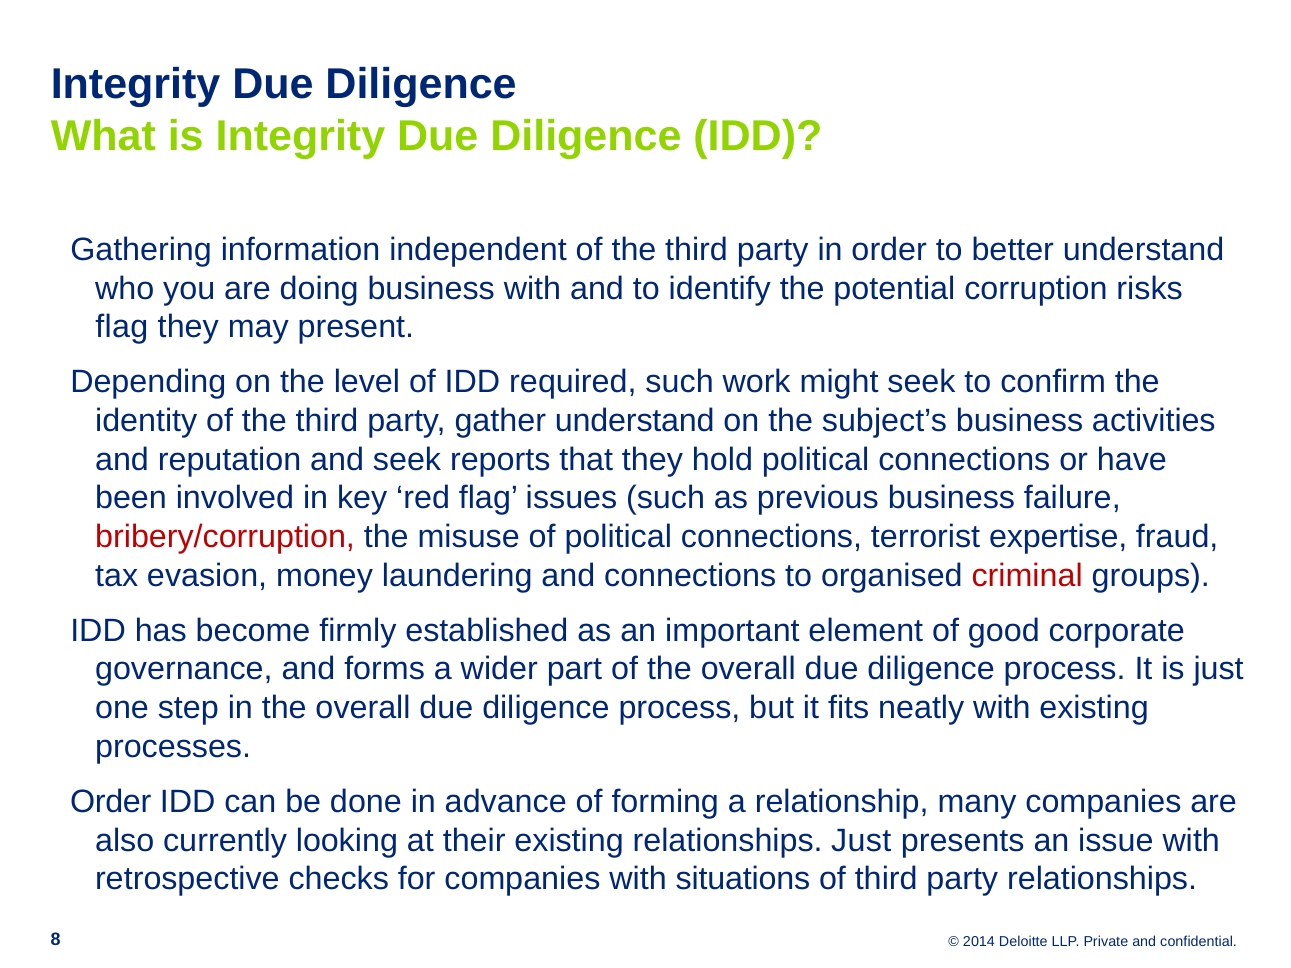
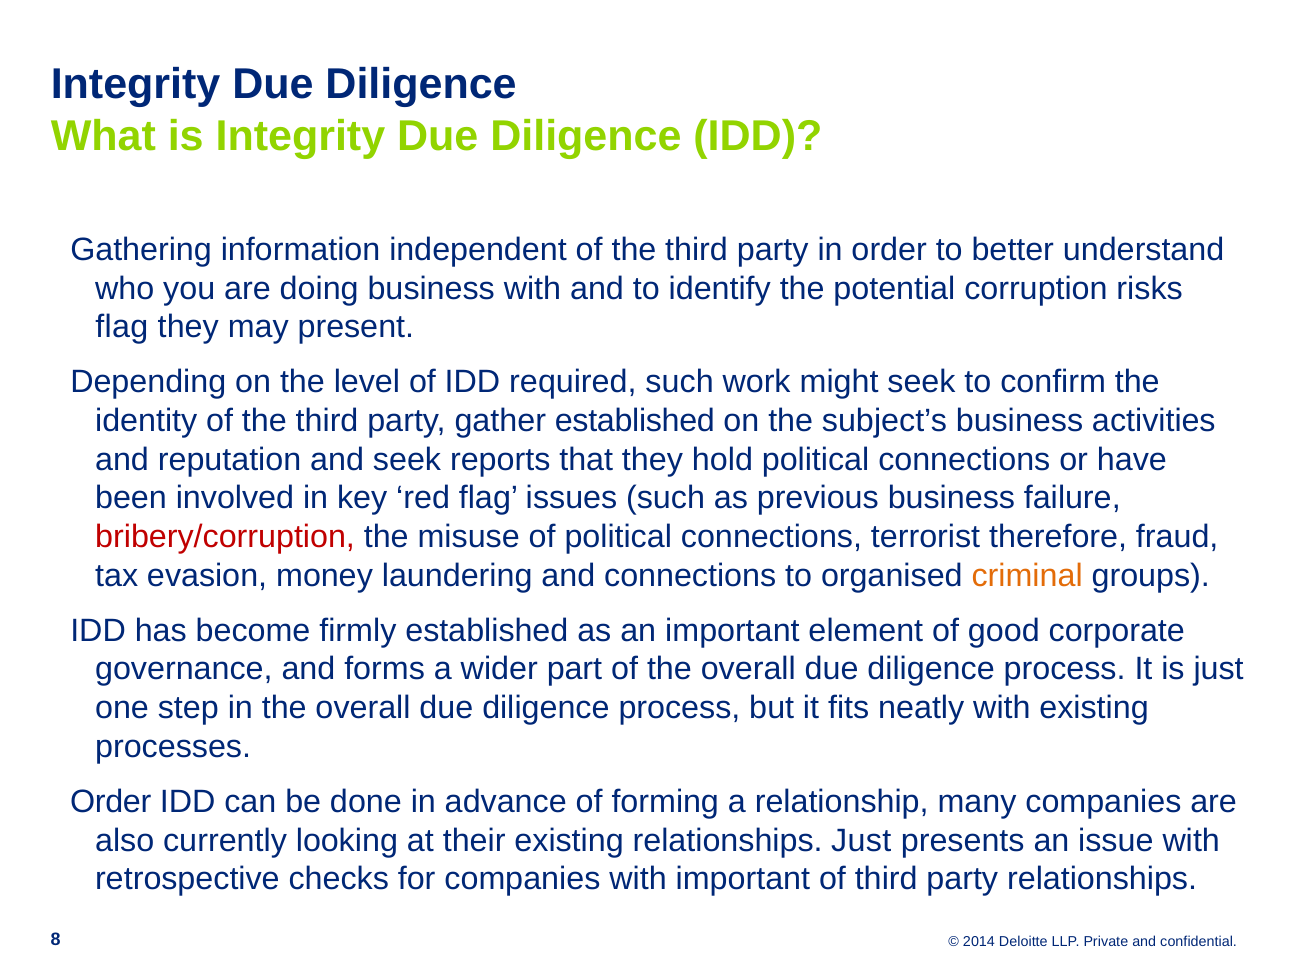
gather understand: understand -> established (635, 421)
expertise: expertise -> therefore (1058, 537)
criminal colour: red -> orange (1027, 576)
with situations: situations -> important (743, 879)
